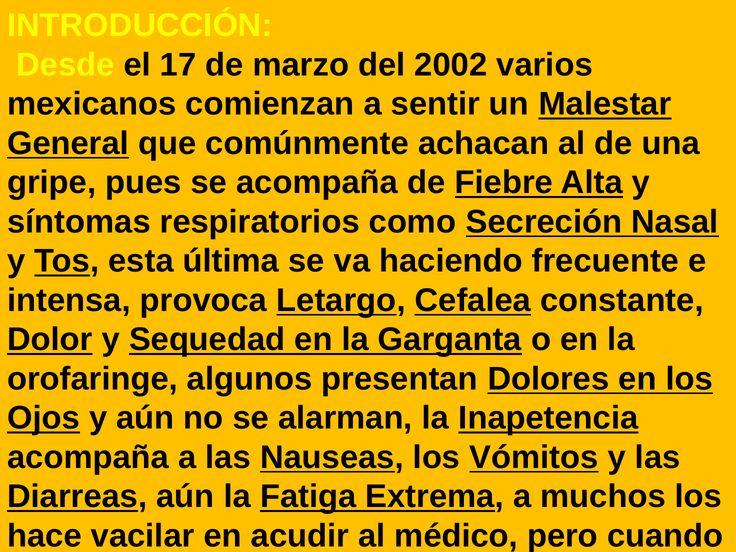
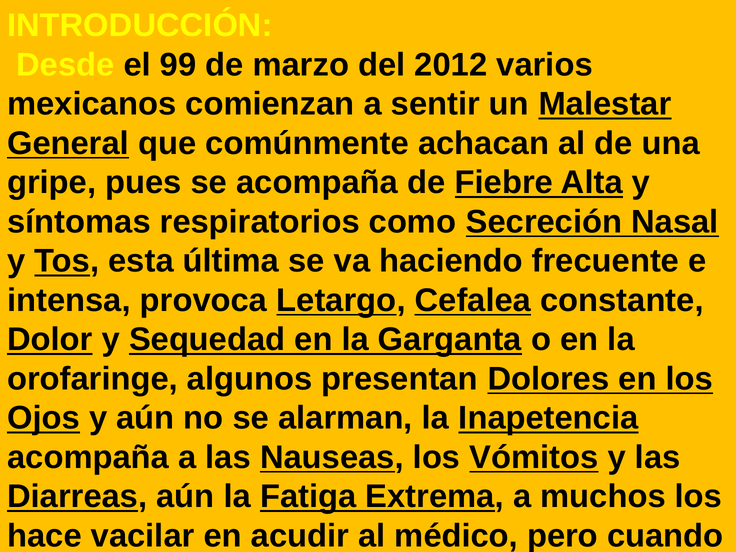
17: 17 -> 99 (178, 65)
2002: 2002 -> 2012 (451, 65)
